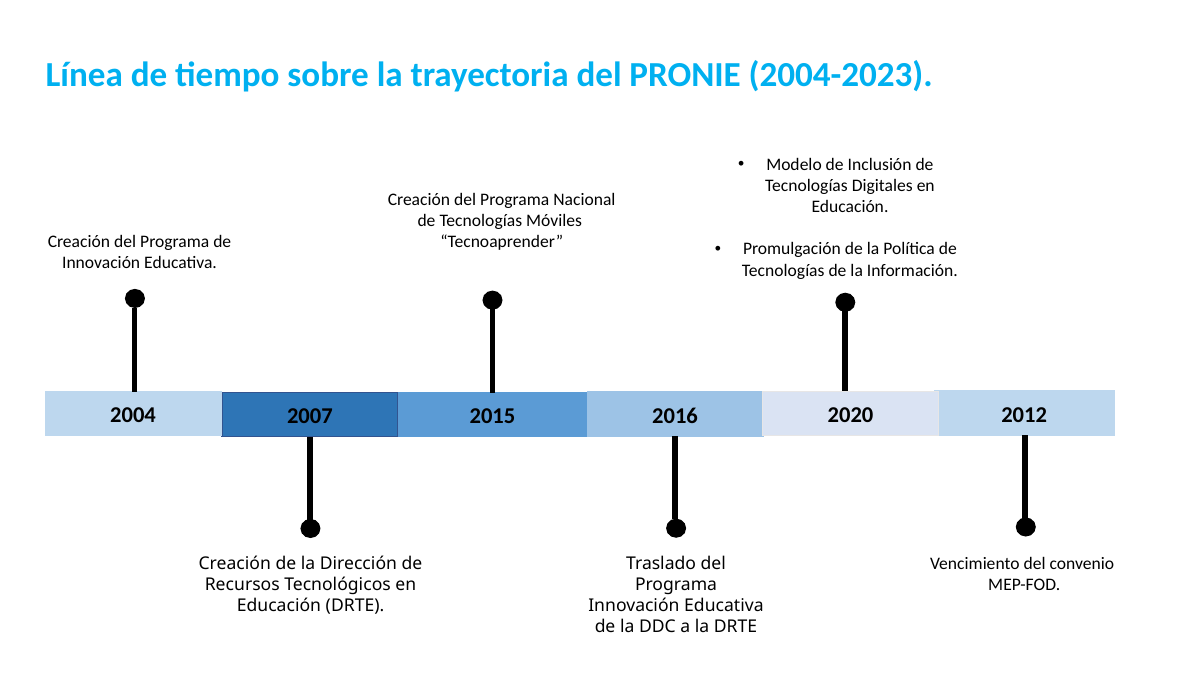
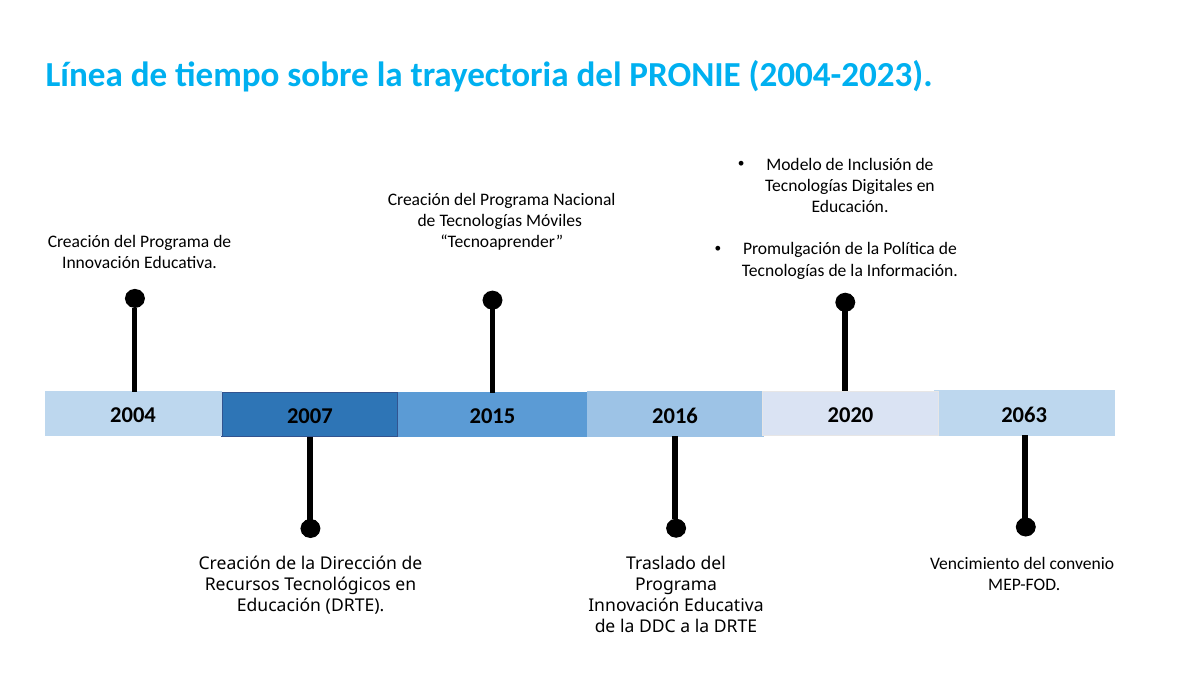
2012: 2012 -> 2063 (1024, 415)
